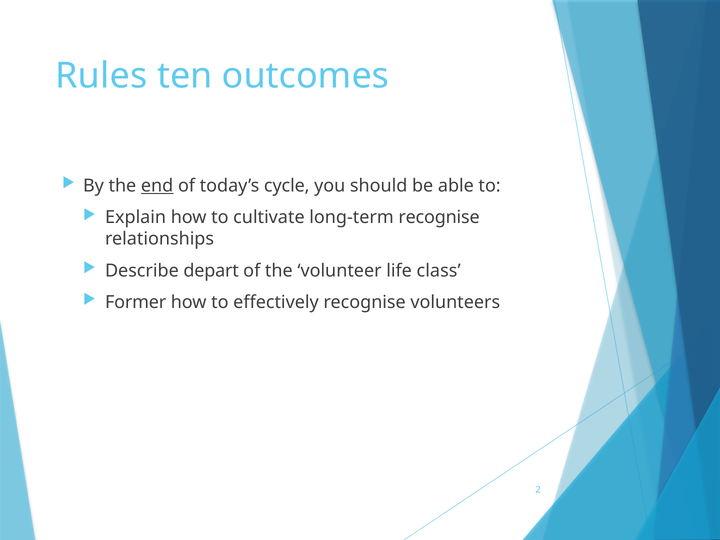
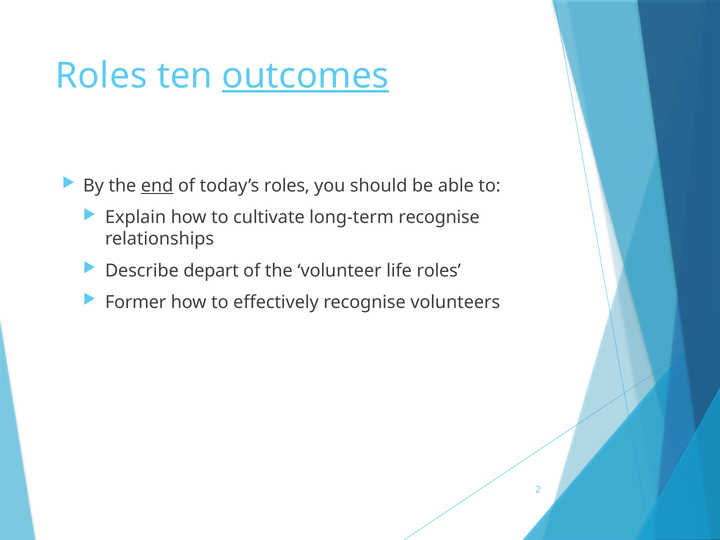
Rules: Rules -> Roles (101, 76)
outcomes underline: none -> present (306, 76)
today’s cycle: cycle -> roles (287, 186)
life class: class -> roles (439, 271)
